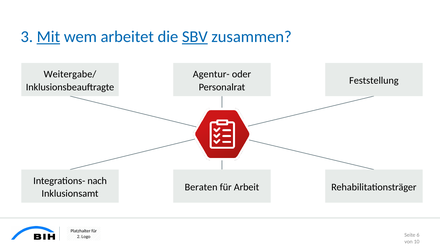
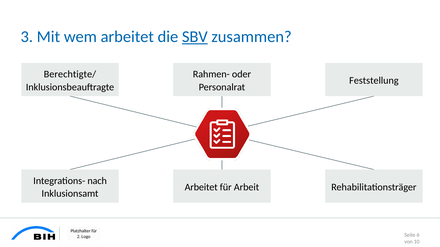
Mit underline: present -> none (48, 37)
Weitergabe/: Weitergabe/ -> Berechtigte/ (70, 74)
Agentur-: Agentur- -> Rahmen- (211, 74)
Beraten: Beraten -> Arbeitet (201, 188)
